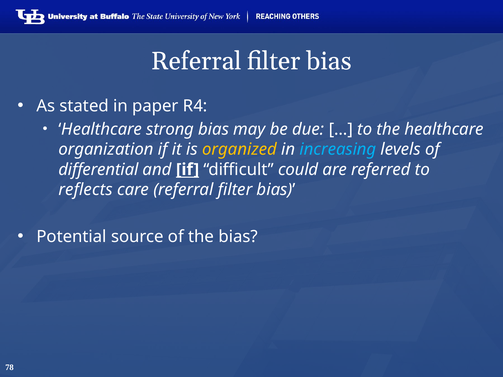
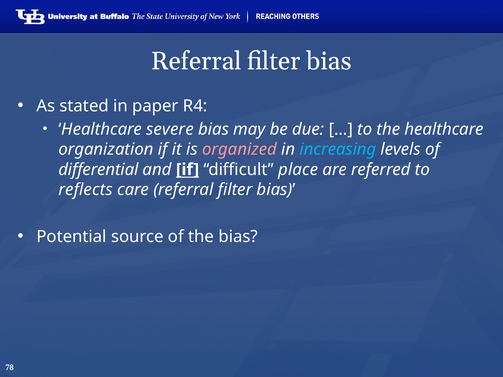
strong: strong -> severe (170, 129)
organized colour: yellow -> pink (239, 150)
could: could -> place (298, 170)
